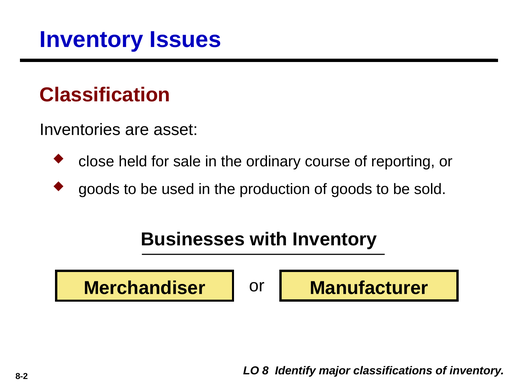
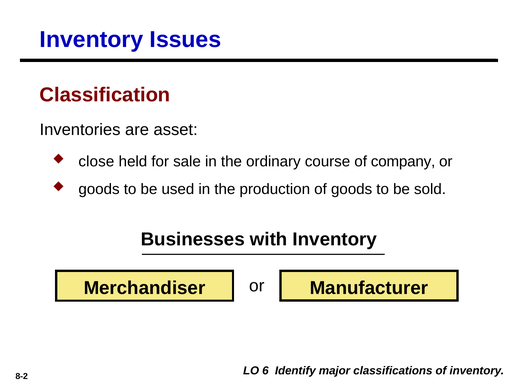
reporting: reporting -> company (403, 162)
8: 8 -> 6 (265, 371)
